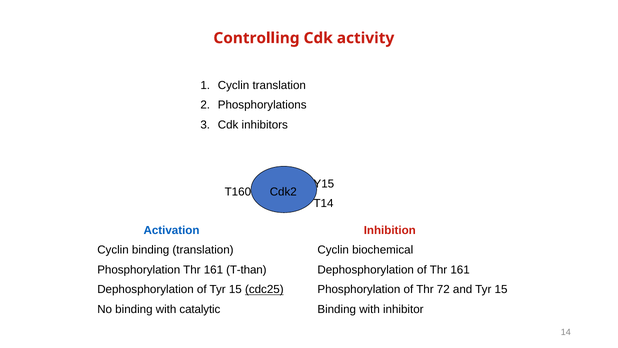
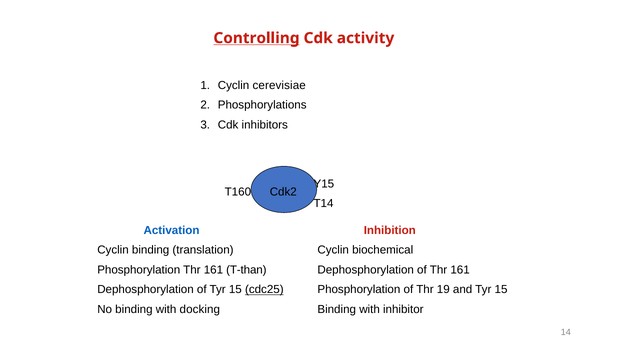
Controlling underline: none -> present (256, 38)
Cyclin translation: translation -> cerevisiae (279, 85)
72: 72 -> 19 (443, 289)
catalytic: catalytic -> docking (200, 309)
